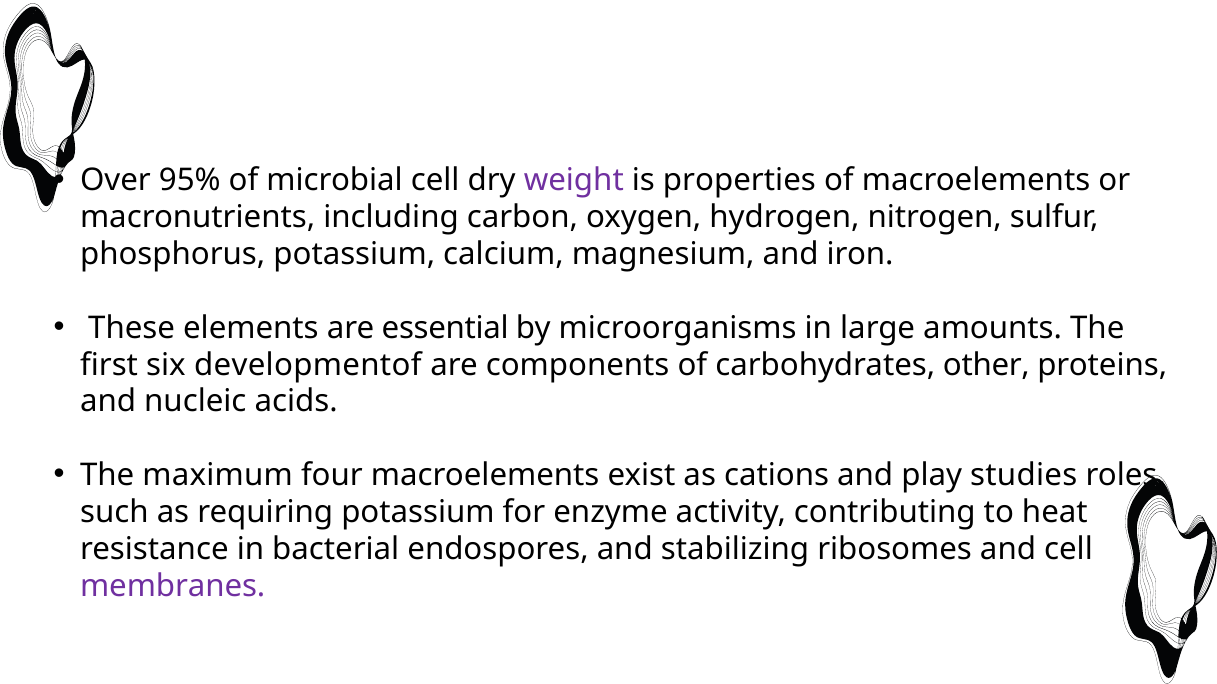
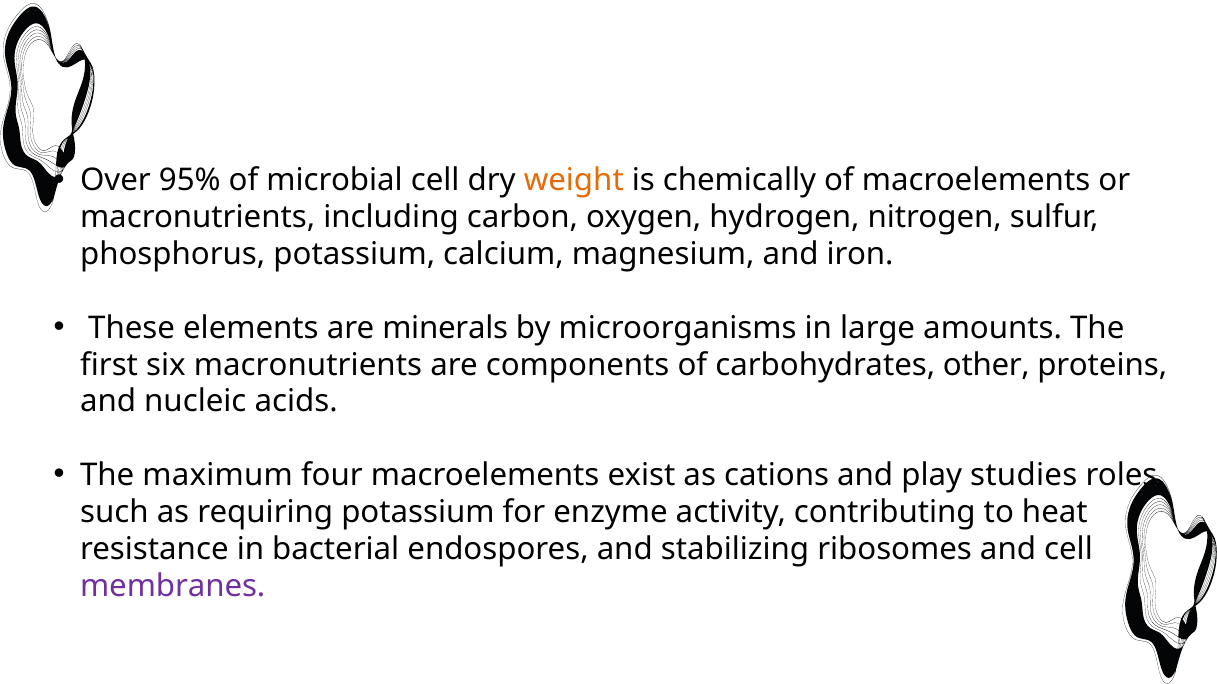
weight colour: purple -> orange (574, 181)
properties: properties -> chemically (740, 181)
essential: essential -> minerals (445, 328)
six developmentof: developmentof -> macronutrients (308, 365)
